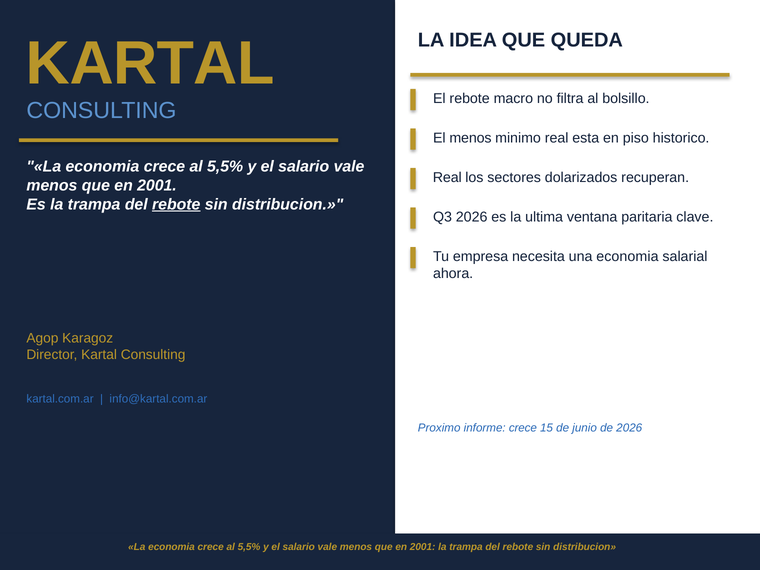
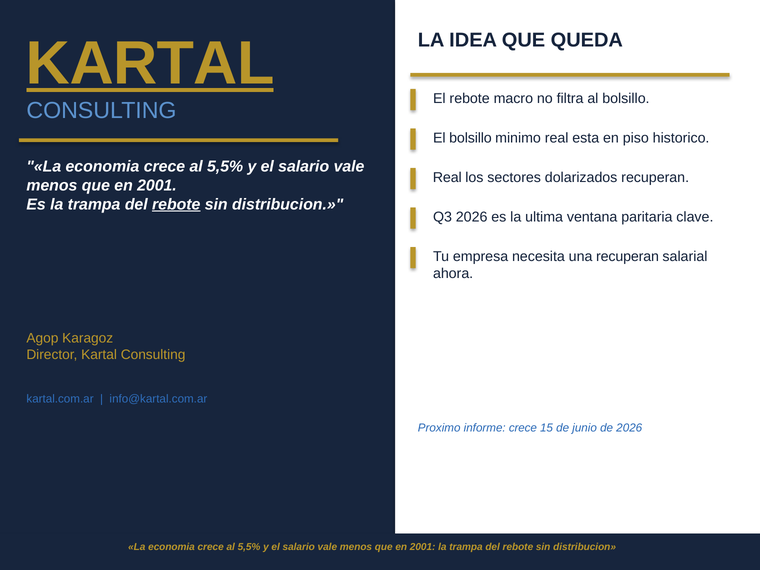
KARTAL underline: none -> present (150, 64)
El menos: menos -> bolsillo (470, 138)
una economia: economia -> recuperan (628, 256)
